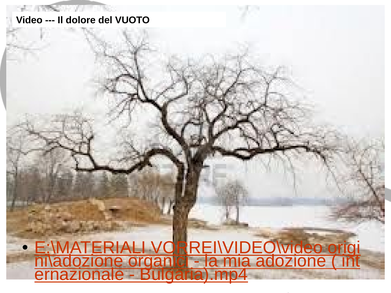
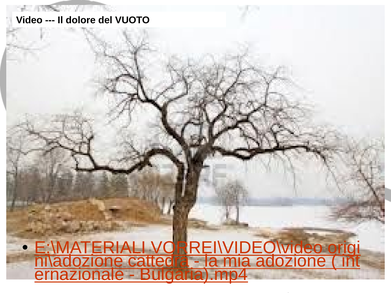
organici: organici -> cattedra (159, 261)
